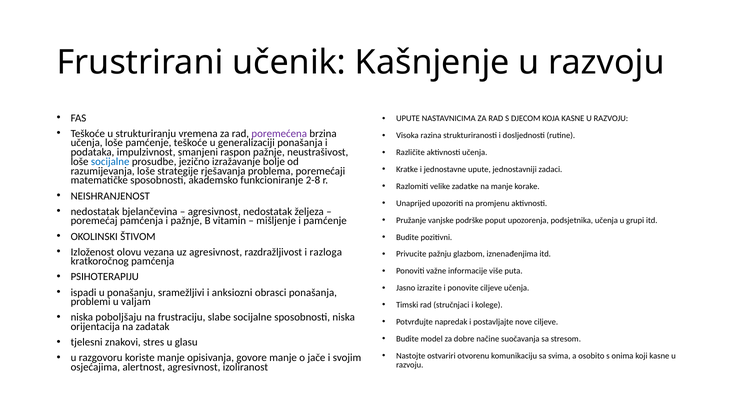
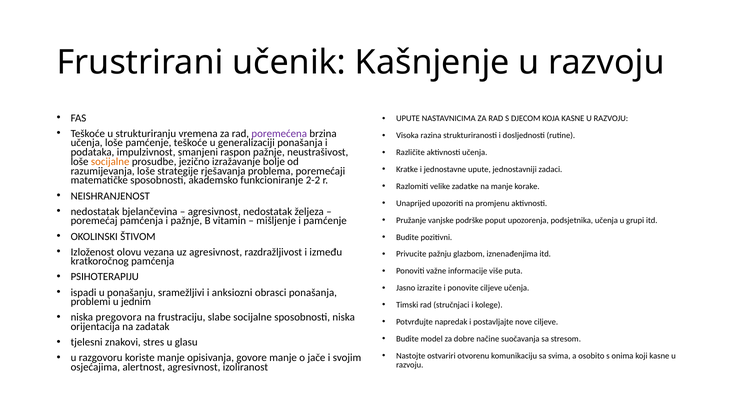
socijalne colour: blue -> orange (110, 162)
2-8: 2-8 -> 2-2 (313, 181)
razloga: razloga -> između (326, 252)
valjam: valjam -> jednim (136, 302)
poboljšaju: poboljšaju -> pregovora (119, 318)
